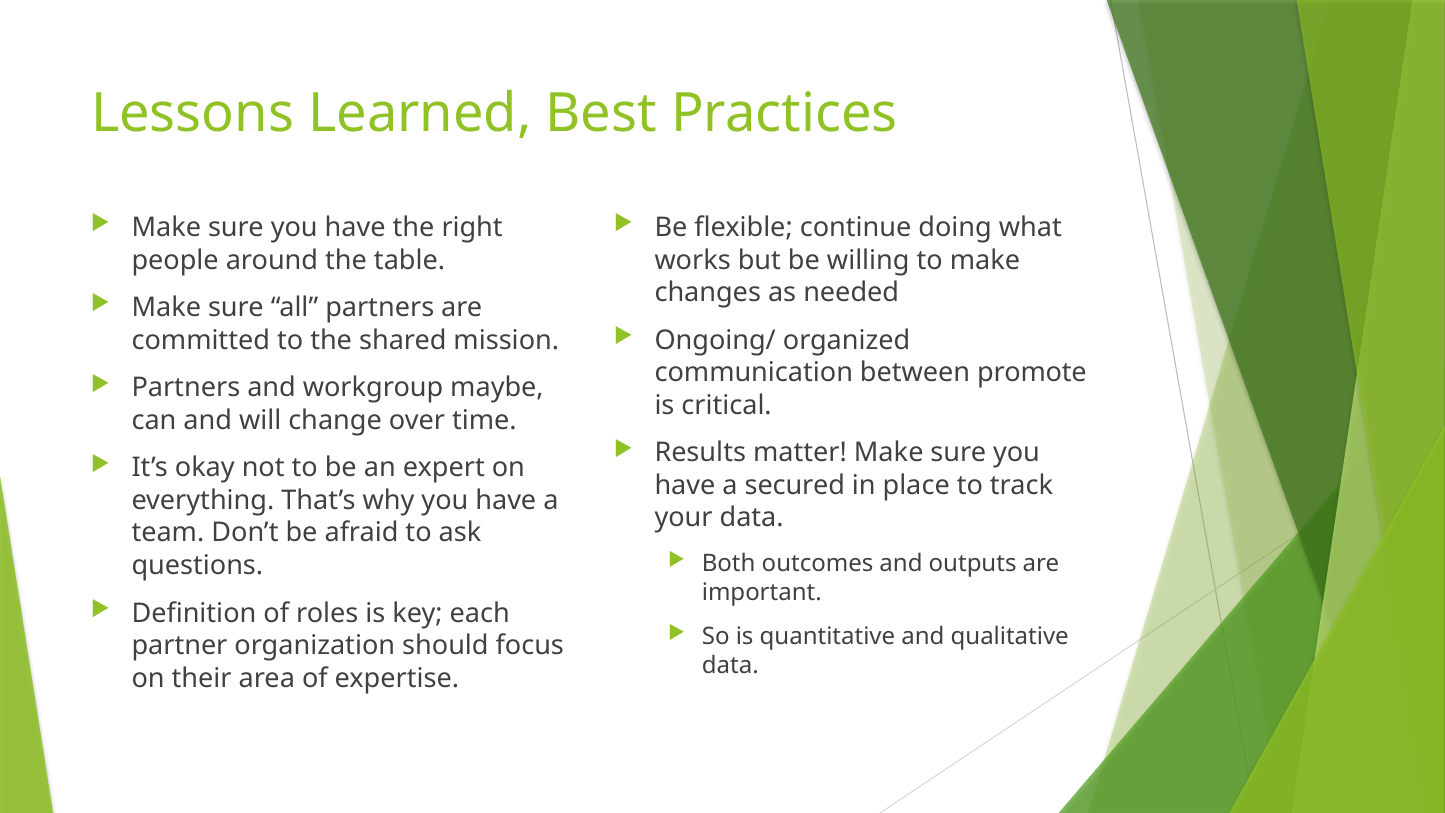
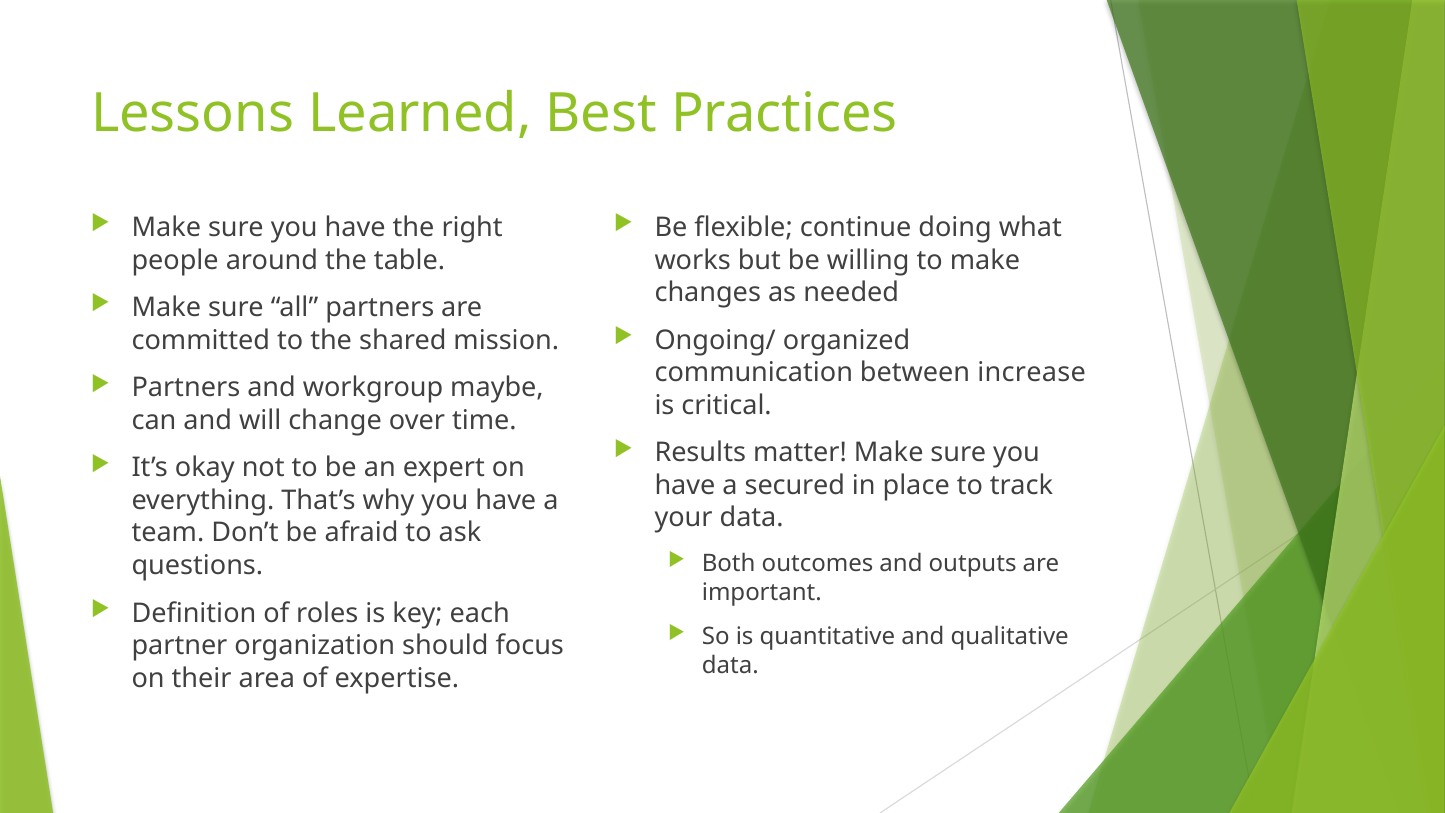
promote: promote -> increase (1032, 373)
